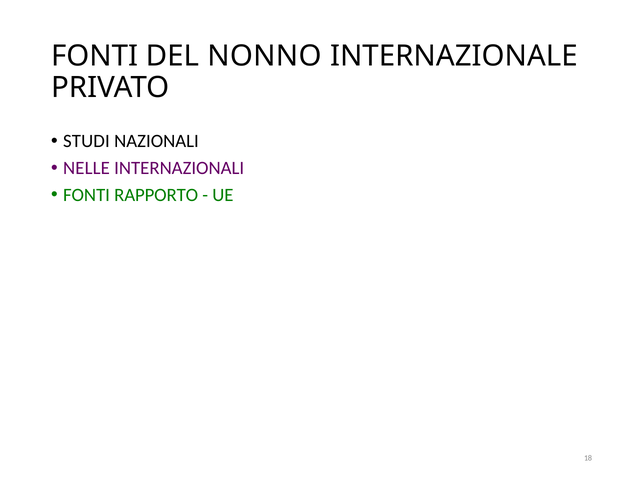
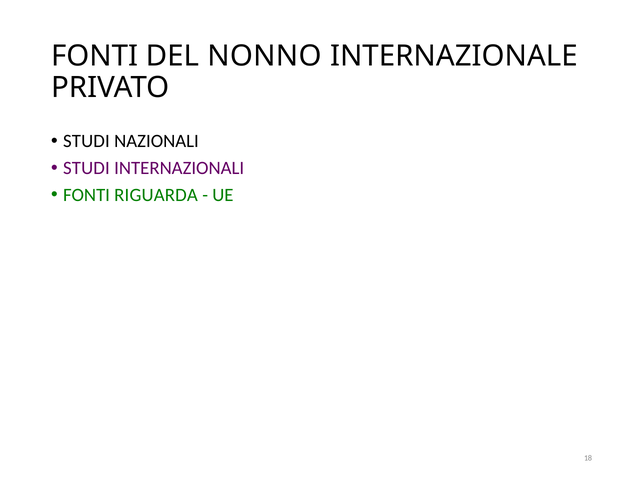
NELLE: NELLE -> STUDI (86, 168)
RAPPORTO: RAPPORTO -> RIGUARDA (156, 195)
